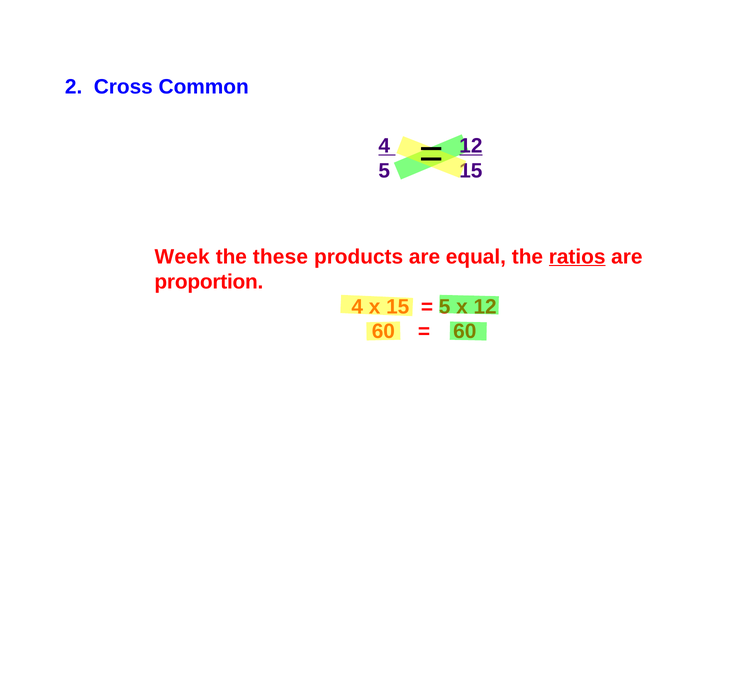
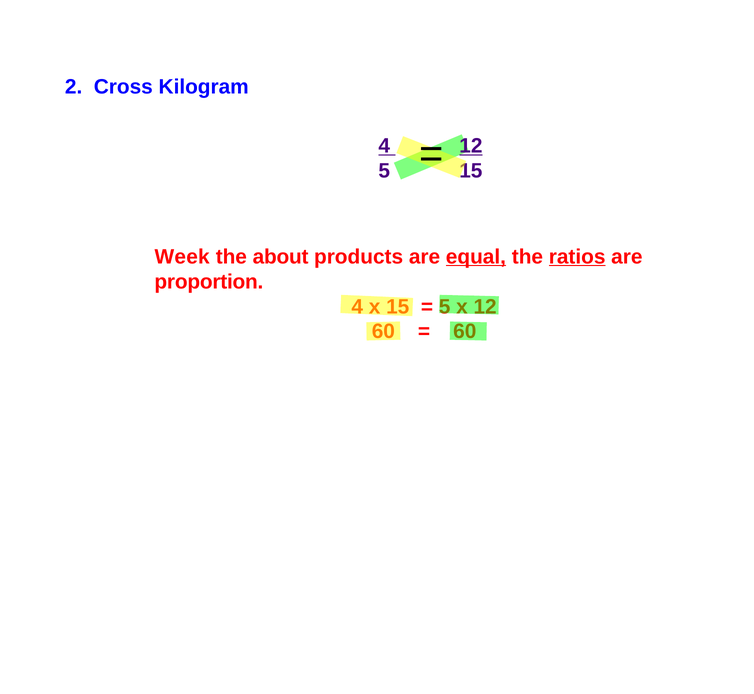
Common: Common -> Kilogram (204, 87)
these: these -> about (281, 257)
equal underline: none -> present (476, 257)
